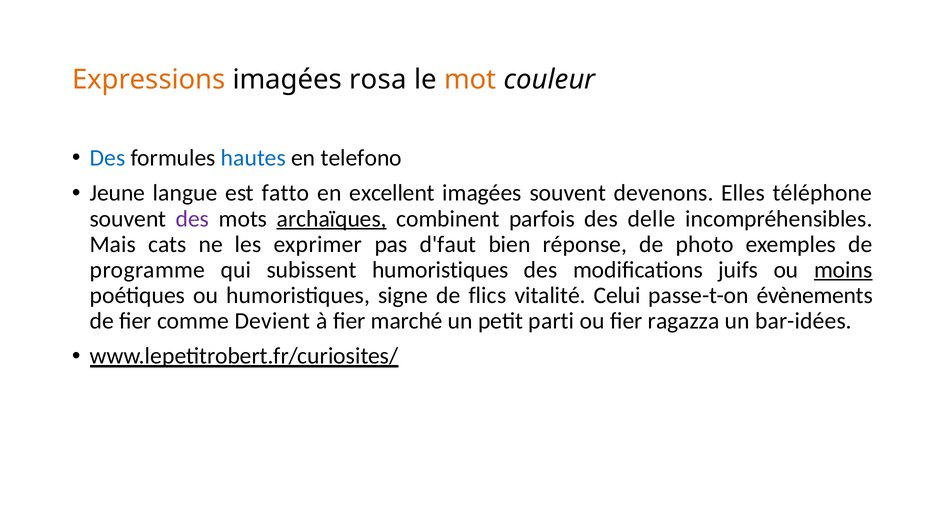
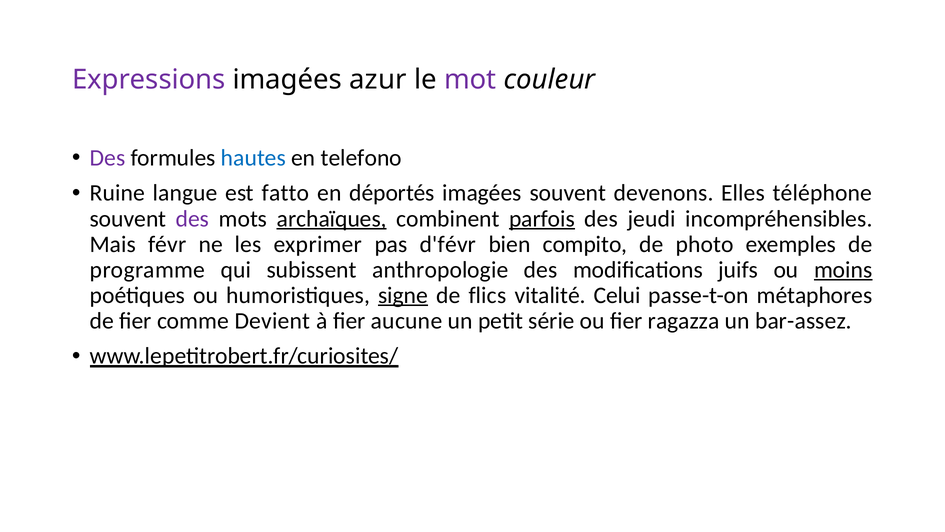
Expressions colour: orange -> purple (149, 79)
rosa: rosa -> azur (378, 79)
mot colour: orange -> purple (470, 79)
Des colour: blue -> purple (108, 158)
Jeune: Jeune -> Ruine (117, 193)
excellent: excellent -> déportés (392, 193)
parfois underline: none -> present (542, 219)
delle: delle -> jeudi (652, 219)
cats: cats -> févr (167, 244)
d'faut: d'faut -> d'févr (448, 244)
réponse: réponse -> compito (585, 244)
subissent humoristiques: humoristiques -> anthropologie (440, 270)
signe underline: none -> present (403, 295)
évènements: évènements -> métaphores (815, 295)
marché: marché -> aucune (407, 321)
parti: parti -> série (552, 321)
bar-idées: bar-idées -> bar-assez (804, 321)
